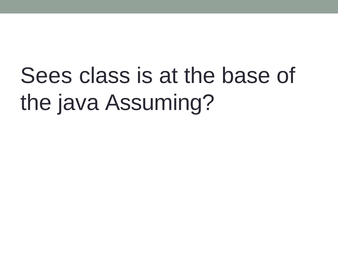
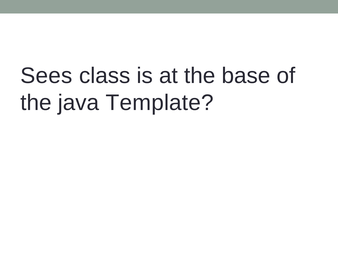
Assuming: Assuming -> Template (160, 103)
